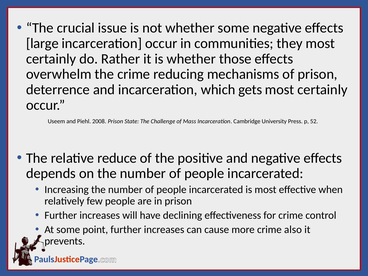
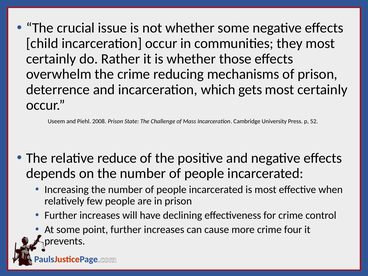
large: large -> child (42, 43)
also: also -> four (293, 229)
